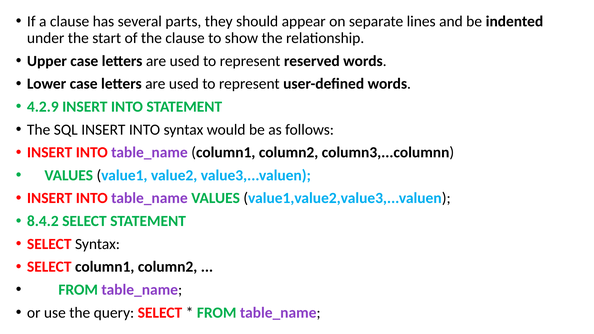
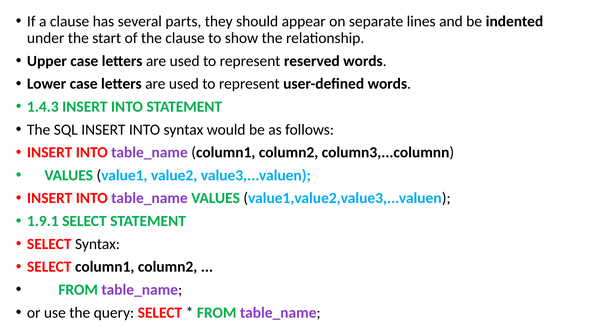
4.2.9: 4.2.9 -> 1.4.3 (43, 107)
8.4.2: 8.4.2 -> 1.9.1 (43, 221)
